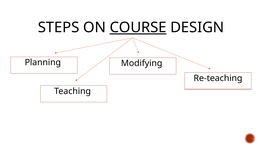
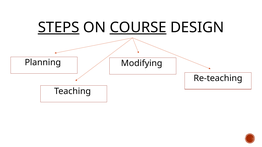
STEPS underline: none -> present (59, 28)
